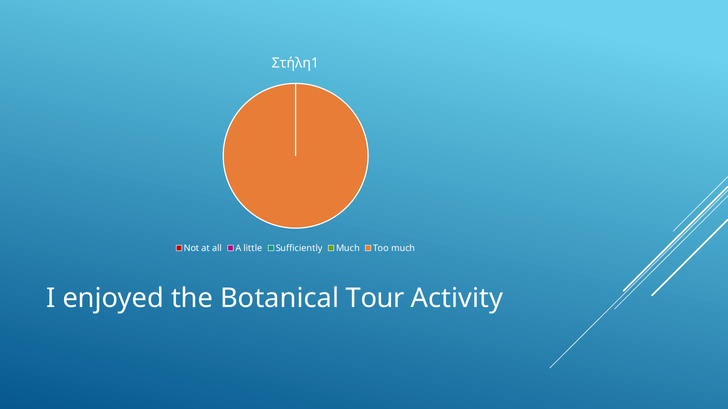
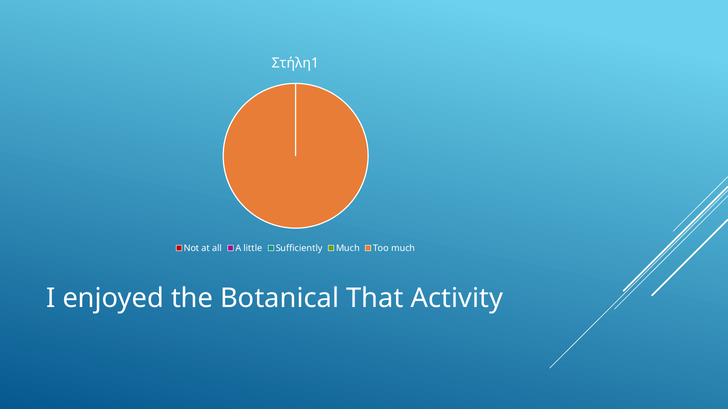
Tour: Tour -> That (375, 298)
